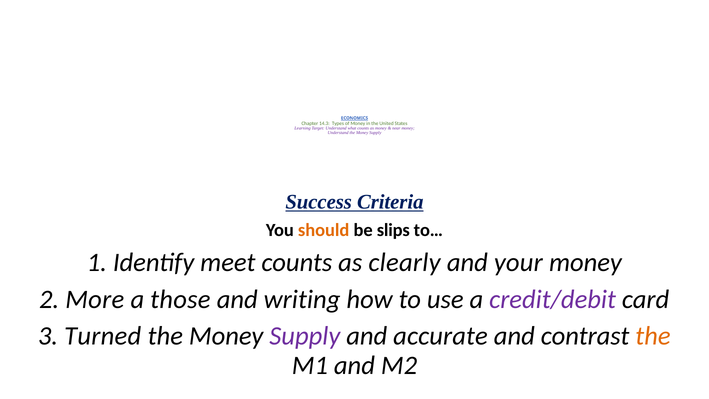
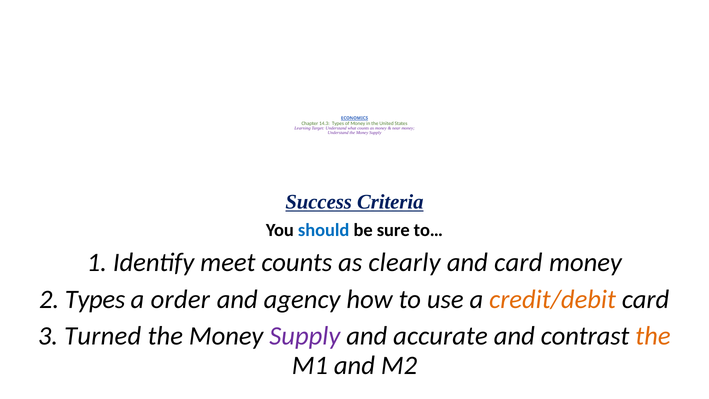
should colour: orange -> blue (324, 230)
slips: slips -> sure (393, 230)
and your: your -> card (518, 262)
2 More: More -> Types (95, 299)
those: those -> order (180, 299)
writing: writing -> agency (302, 299)
credit/debit colour: purple -> orange (553, 299)
